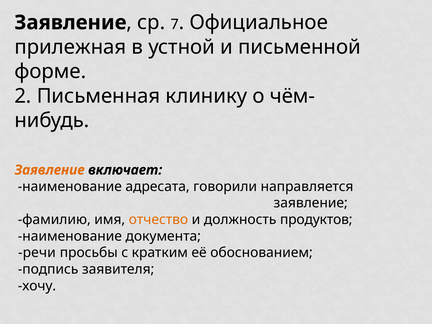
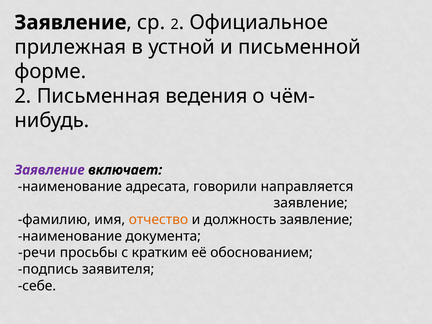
ср 7: 7 -> 2 (175, 25)
клинику: клинику -> ведения (206, 96)
Заявление colour: orange -> purple (49, 170)
должность продуктов: продуктов -> заявление (316, 220)
хочу: хочу -> себе (37, 286)
